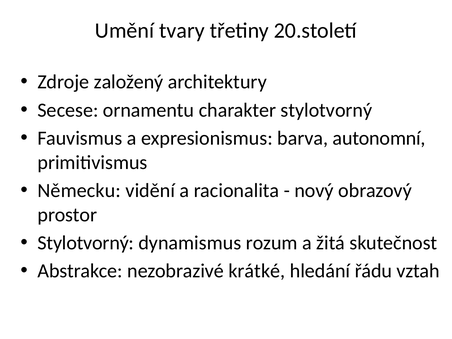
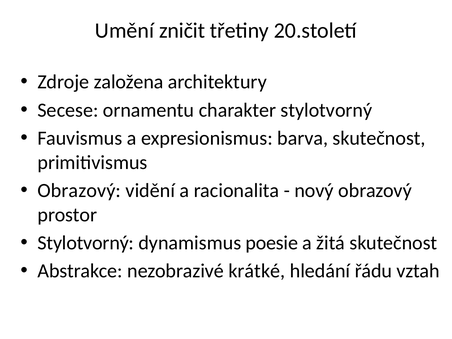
tvary: tvary -> zničit (182, 31)
založený: založený -> založena (129, 82)
barva autonomní: autonomní -> skutečnost (379, 138)
Německu: Německu -> Obrazový (79, 191)
rozum: rozum -> poesie (272, 243)
